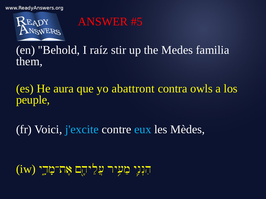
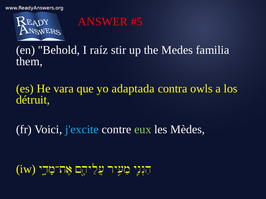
aura: aura -> vara (64, 89)
abattront: abattront -> adaptada (133, 89)
peuple: peuple -> détruit (33, 100)
eux colour: light blue -> light green (143, 130)
